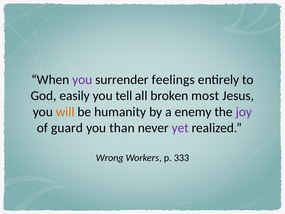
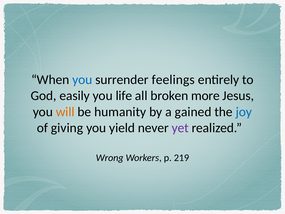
you colour: purple -> blue (82, 80)
tell: tell -> life (124, 96)
most: most -> more (205, 96)
enemy: enemy -> gained (193, 112)
joy colour: purple -> blue (244, 112)
guard: guard -> giving (67, 128)
than: than -> yield (122, 128)
333: 333 -> 219 (181, 158)
